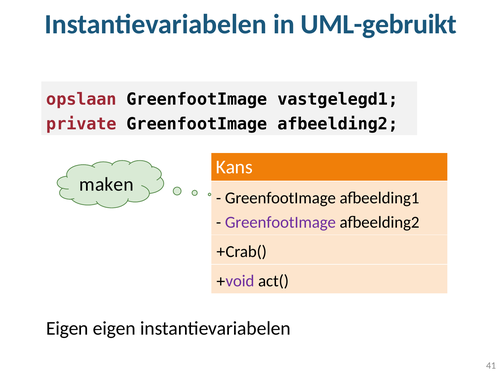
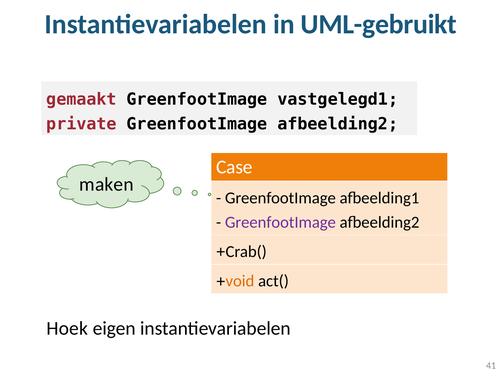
opslaan: opslaan -> gemaakt (81, 99)
Kans: Kans -> Case (234, 167)
void colour: purple -> orange (240, 281)
Eigen: Eigen -> Hoek (67, 328)
